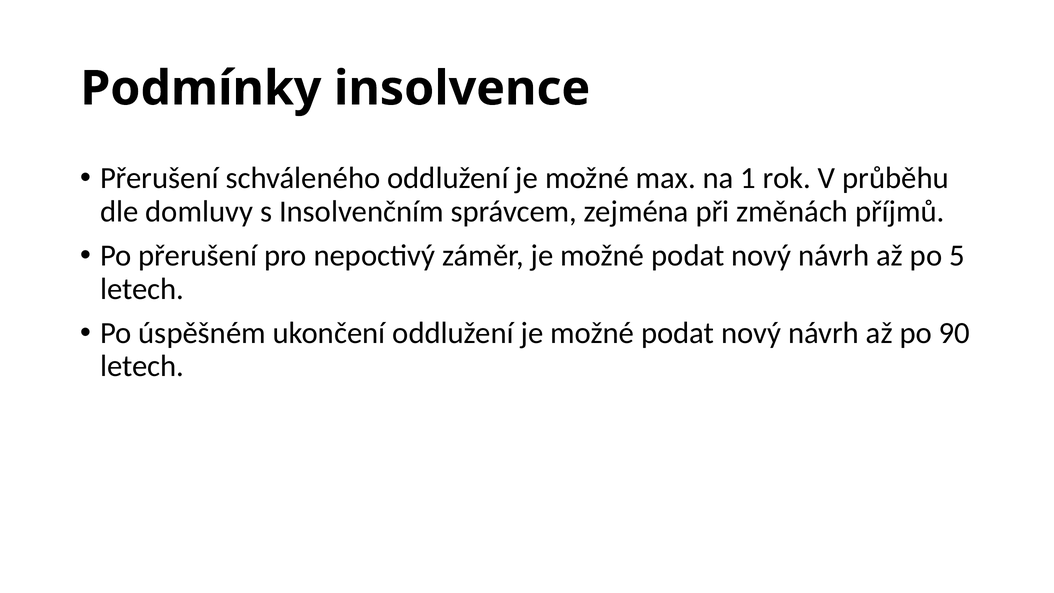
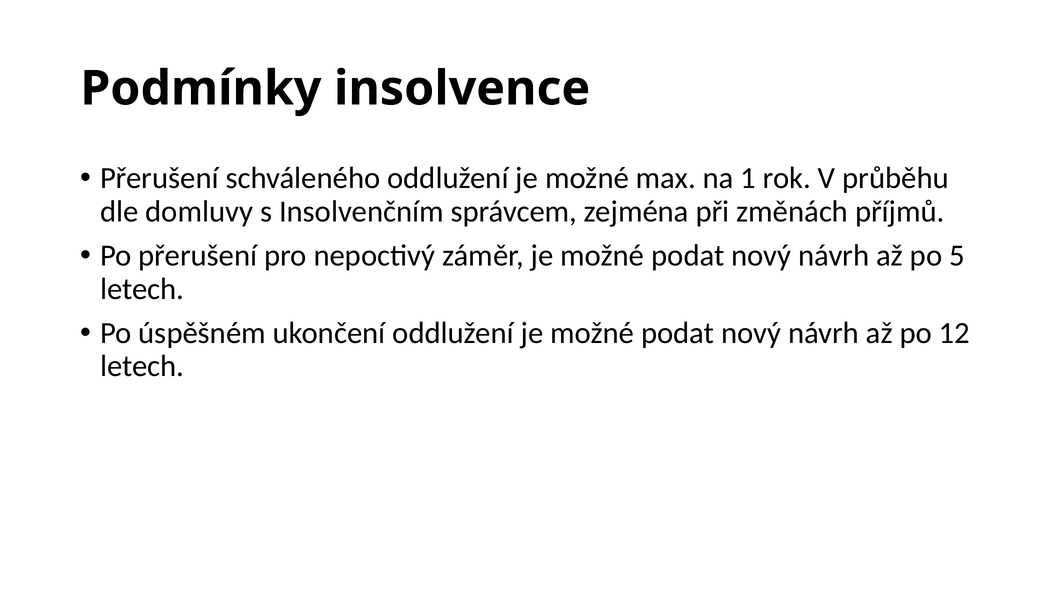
90: 90 -> 12 (955, 333)
